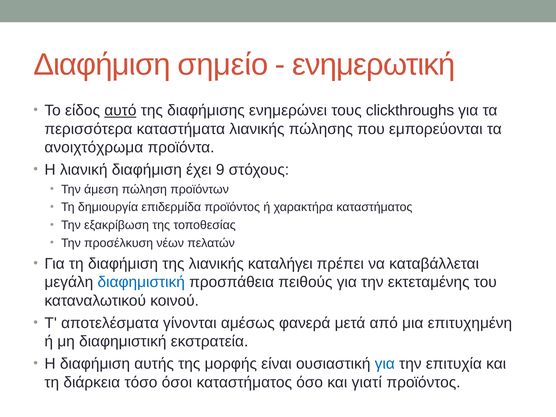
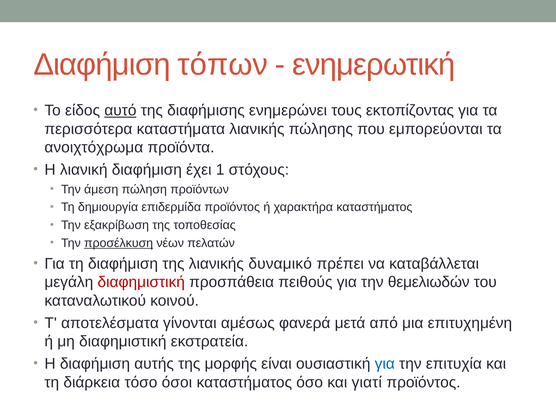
σημείο: σημείο -> τόπων (223, 65)
clickthroughs: clickthroughs -> εκτοπίζοντας (410, 110)
9: 9 -> 1 (220, 170)
προσέλκυση underline: none -> present (119, 243)
καταλήγει: καταλήγει -> δυναμικό (280, 264)
διαφημιστική colour: blue -> red (141, 282)
εκτεταμένης: εκτεταμένης -> θεμελιωδών (429, 282)
